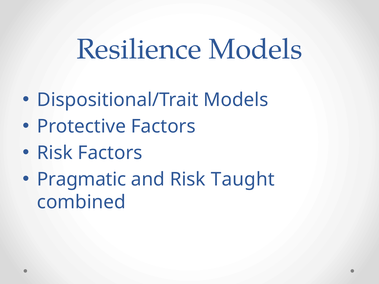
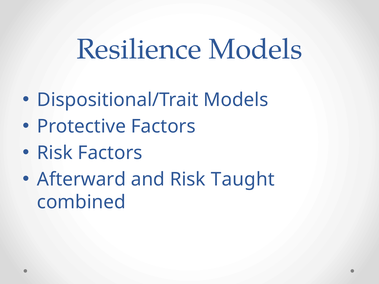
Pragmatic: Pragmatic -> Afterward (81, 179)
